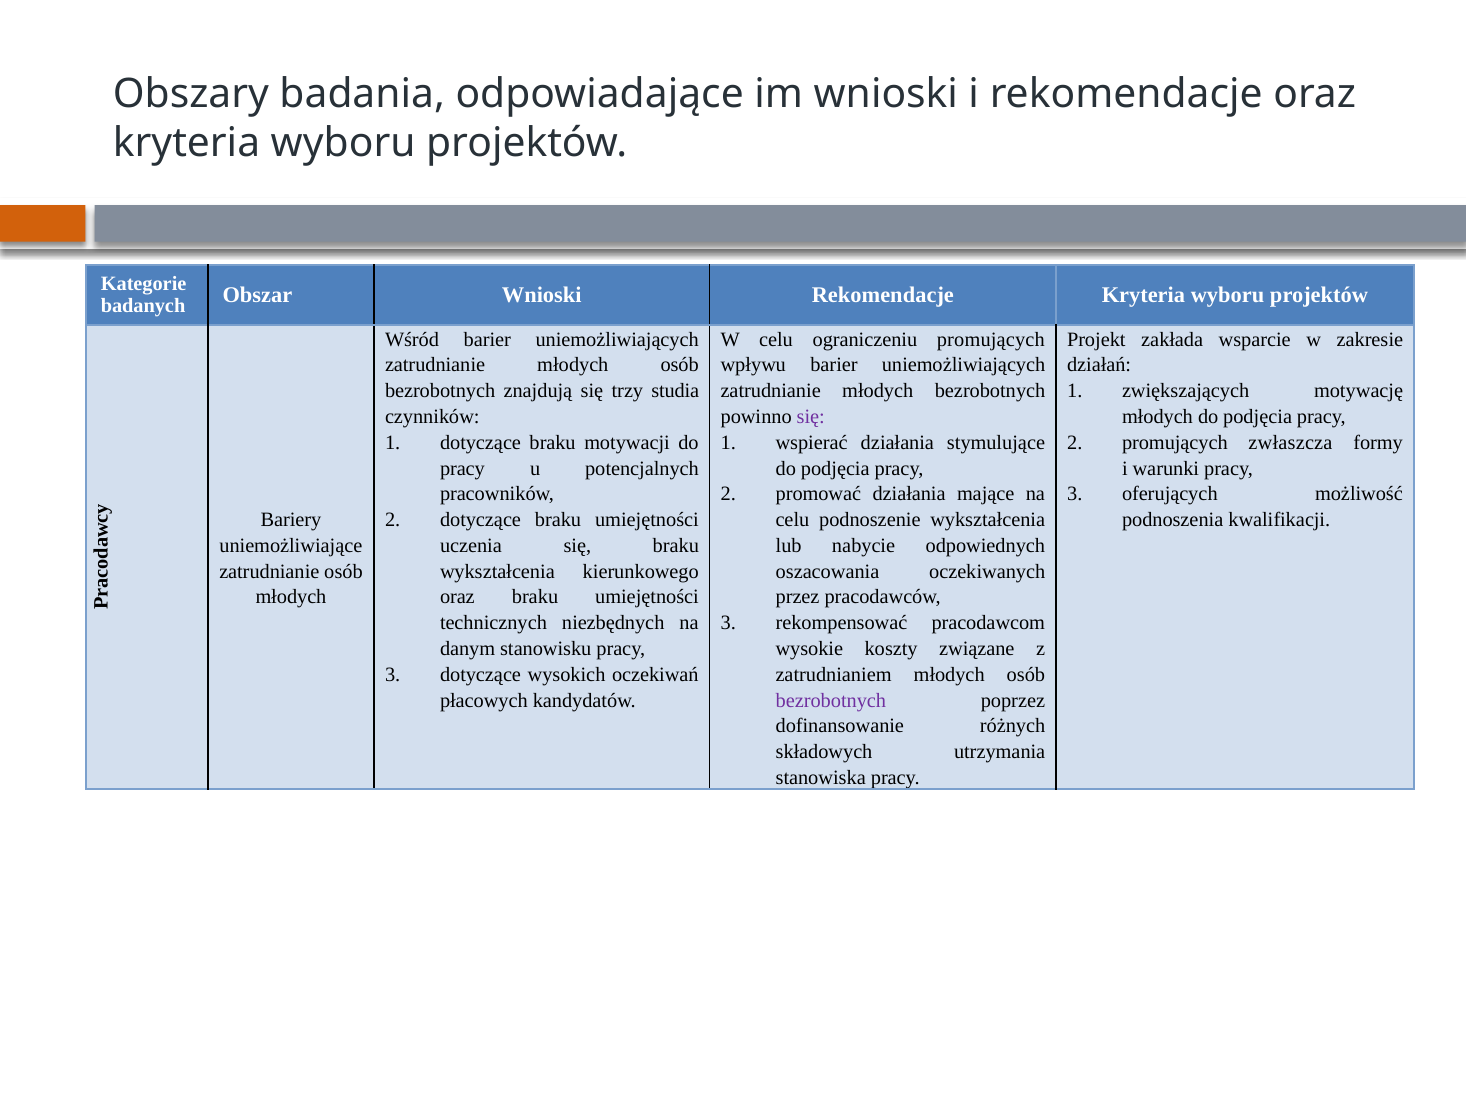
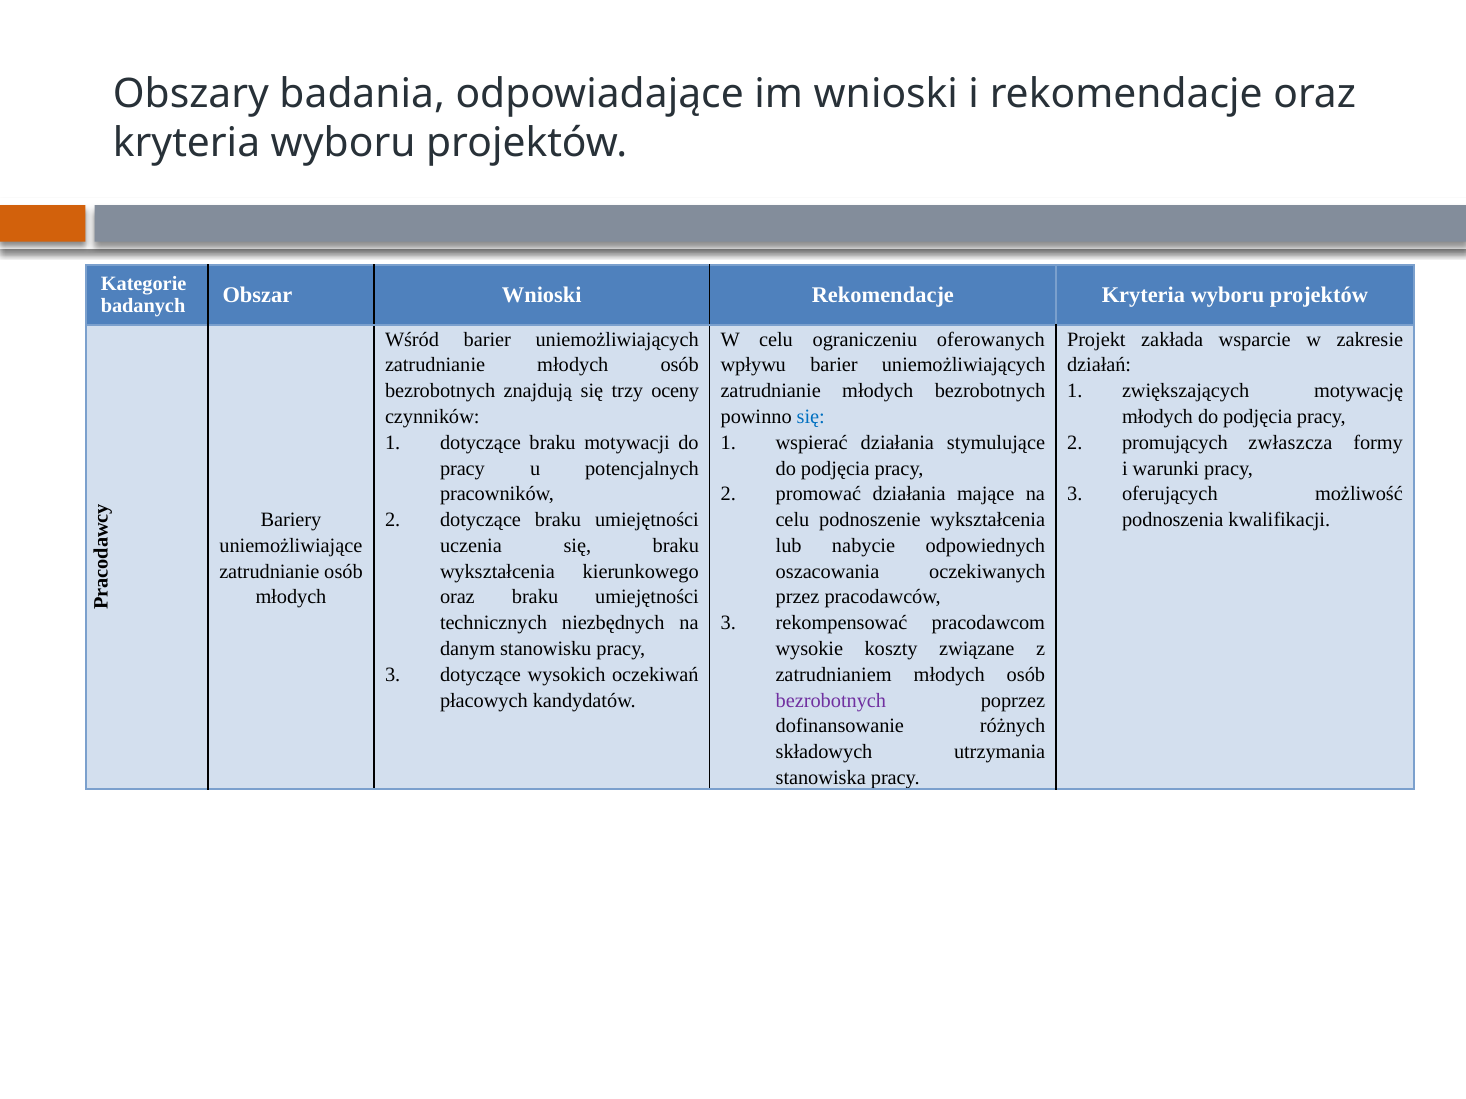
ograniczeniu promujących: promujących -> oferowanych (991, 340)
studia: studia -> oceny (675, 391)
się colour: purple -> blue (811, 417)
